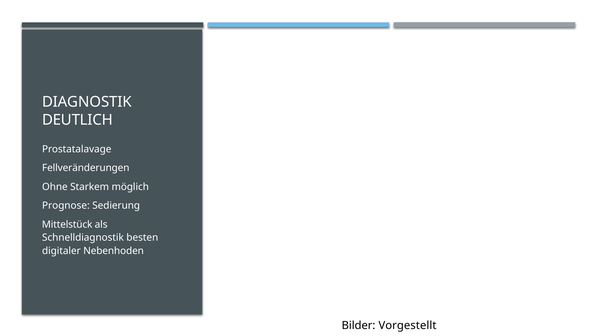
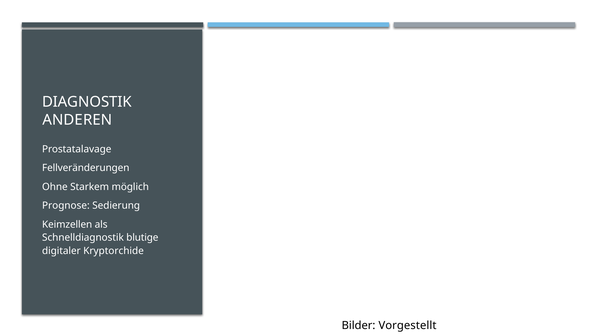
DEUTLICH: DEUTLICH -> ANDEREN (77, 120)
Mittelstück: Mittelstück -> Keimzellen (67, 224)
besten: besten -> blutige (142, 237)
Nebenhoden: Nebenhoden -> Kryptorchide (114, 251)
